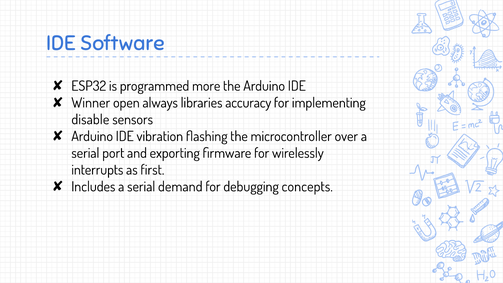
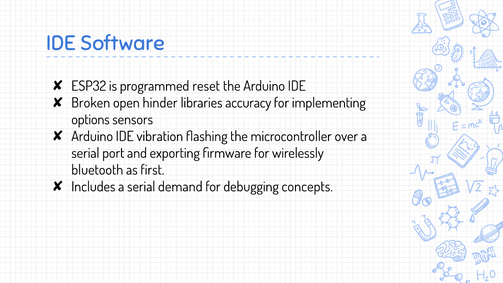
more: more -> reset (206, 86)
Winner: Winner -> Broken (91, 103)
always: always -> hinder (160, 103)
disable: disable -> options (90, 120)
interrupts: interrupts -> bluetooth (97, 170)
